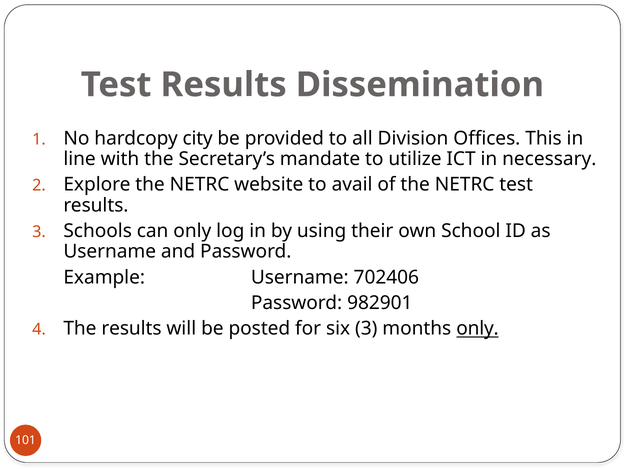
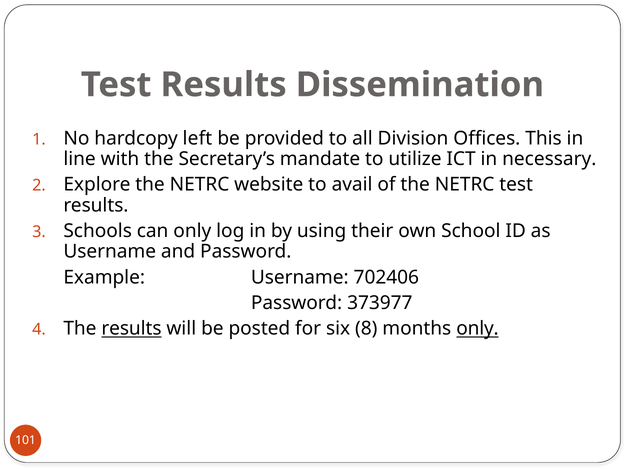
city: city -> left (197, 138)
982901: 982901 -> 373977 (380, 303)
results underline: none -> present (131, 328)
six 3: 3 -> 8 (366, 328)
